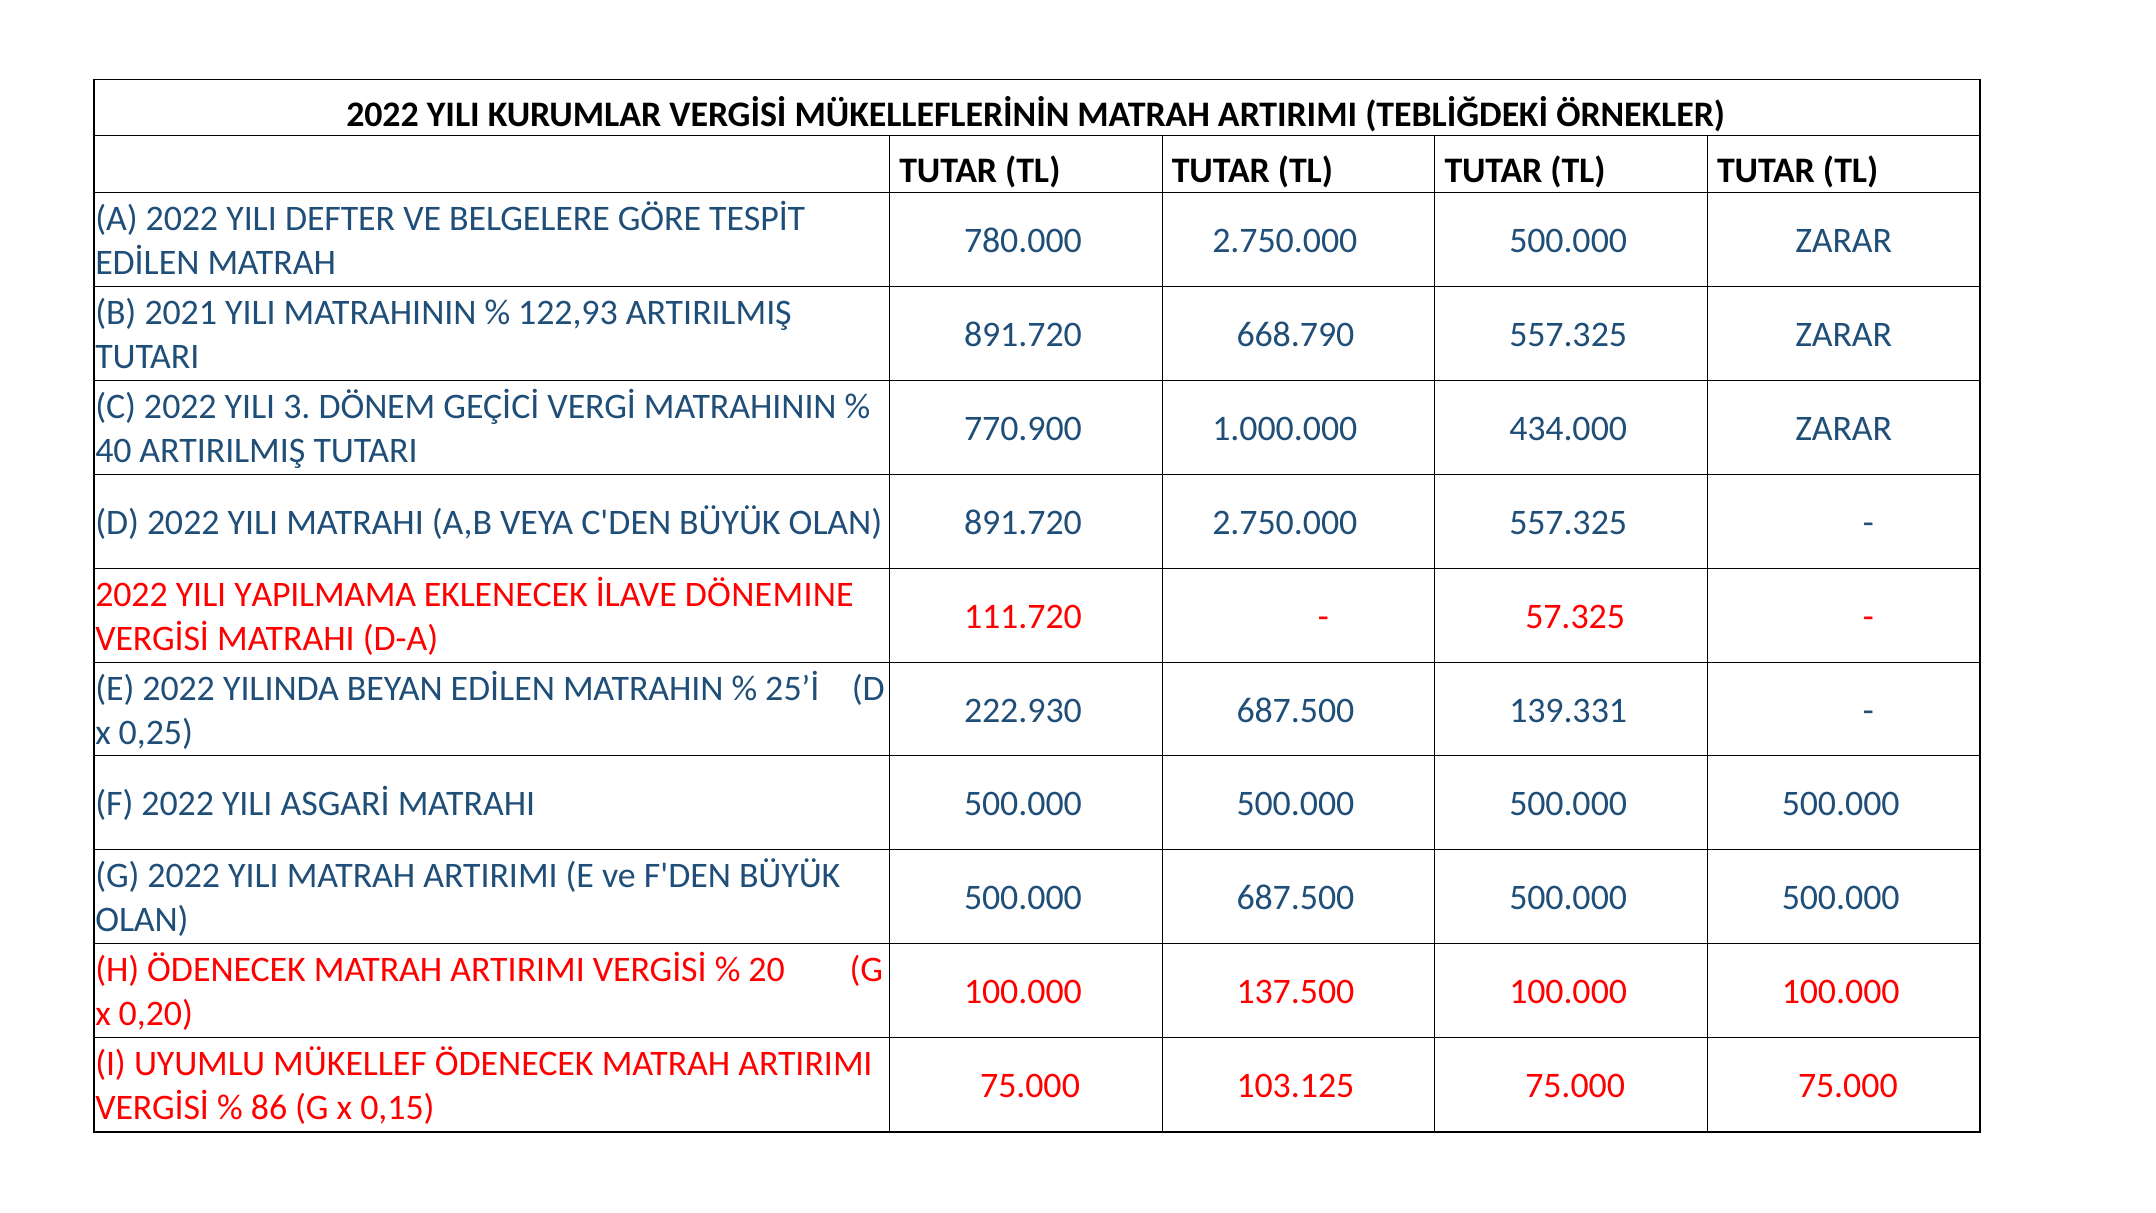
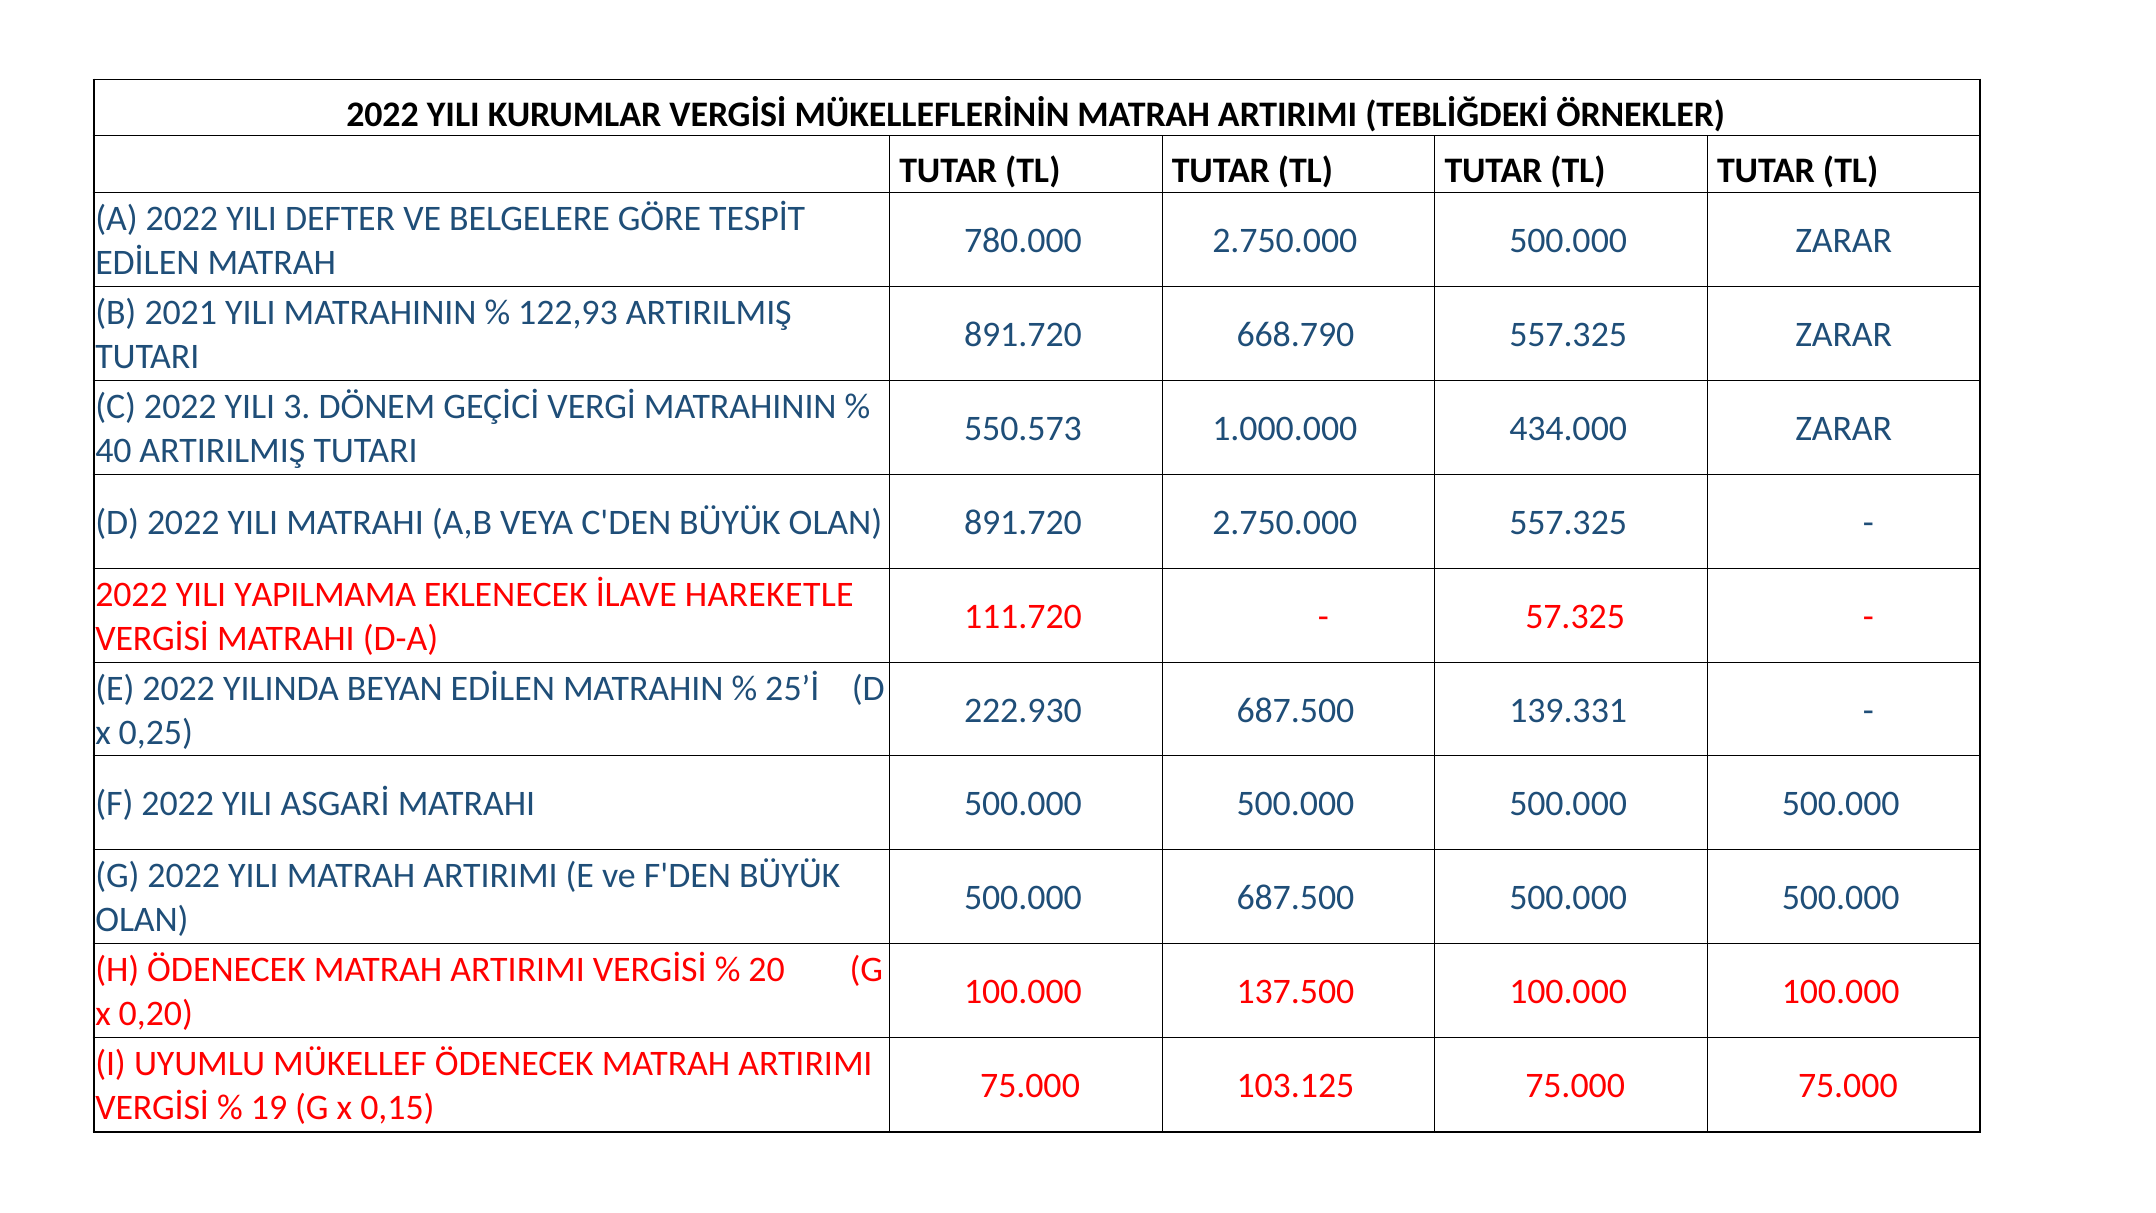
770.900: 770.900 -> 550.573 (1023, 428)
DÖNEMINE: DÖNEMINE -> HAREKETLE (769, 594)
86: 86 -> 19 (269, 1108)
